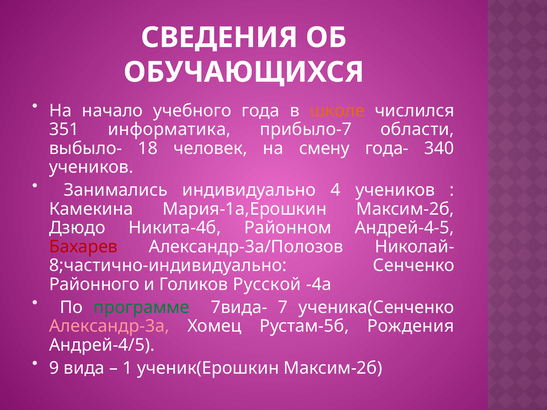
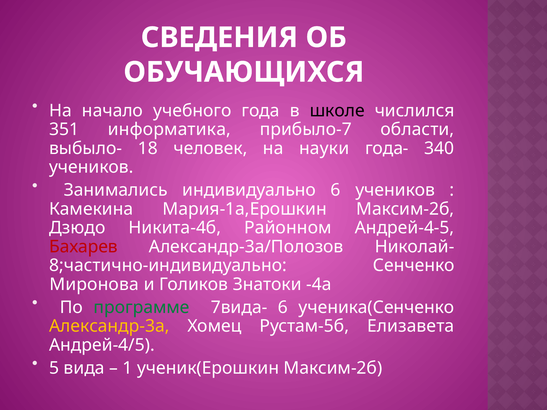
школе colour: orange -> black (337, 111)
смену: смену -> науки (324, 148)
индивидуально 4: 4 -> 6 (336, 190)
Районного: Районного -> Миронова (94, 285)
Русской: Русской -> Знатоки (267, 285)
7вида- 7: 7 -> 6 (283, 308)
Александр-3а colour: pink -> yellow (109, 326)
Рождения: Рождения -> Елизавета (411, 326)
9: 9 -> 5 (54, 368)
